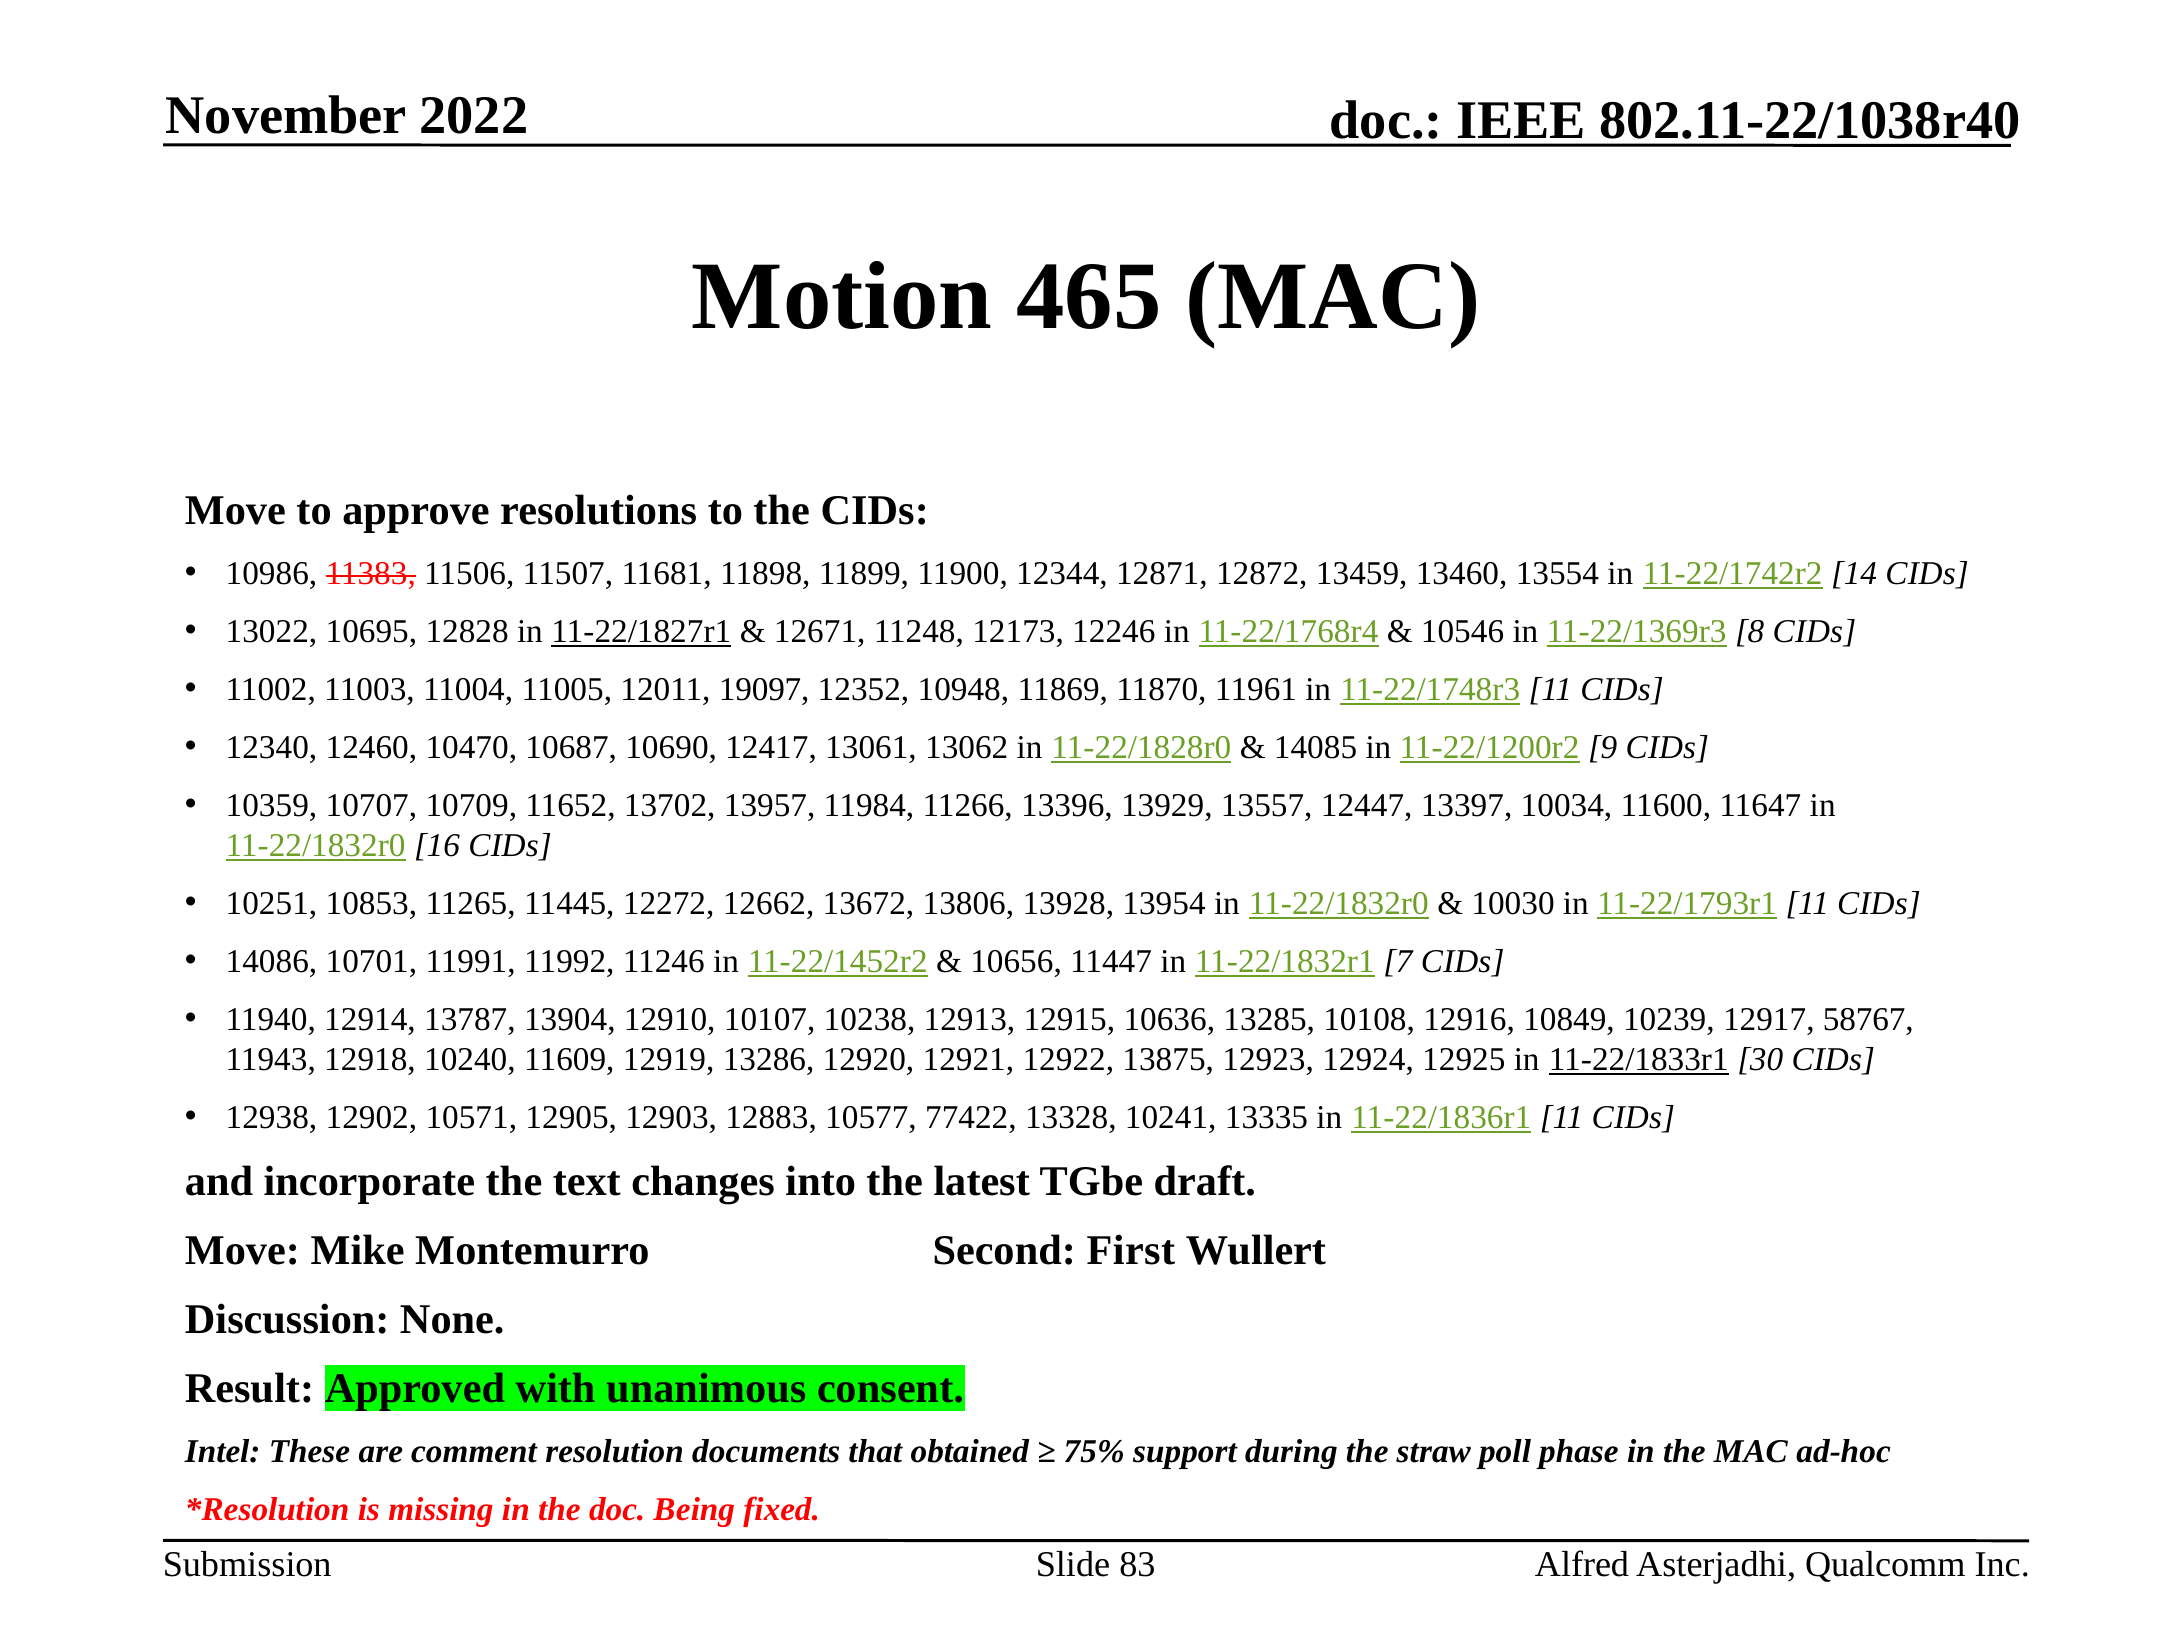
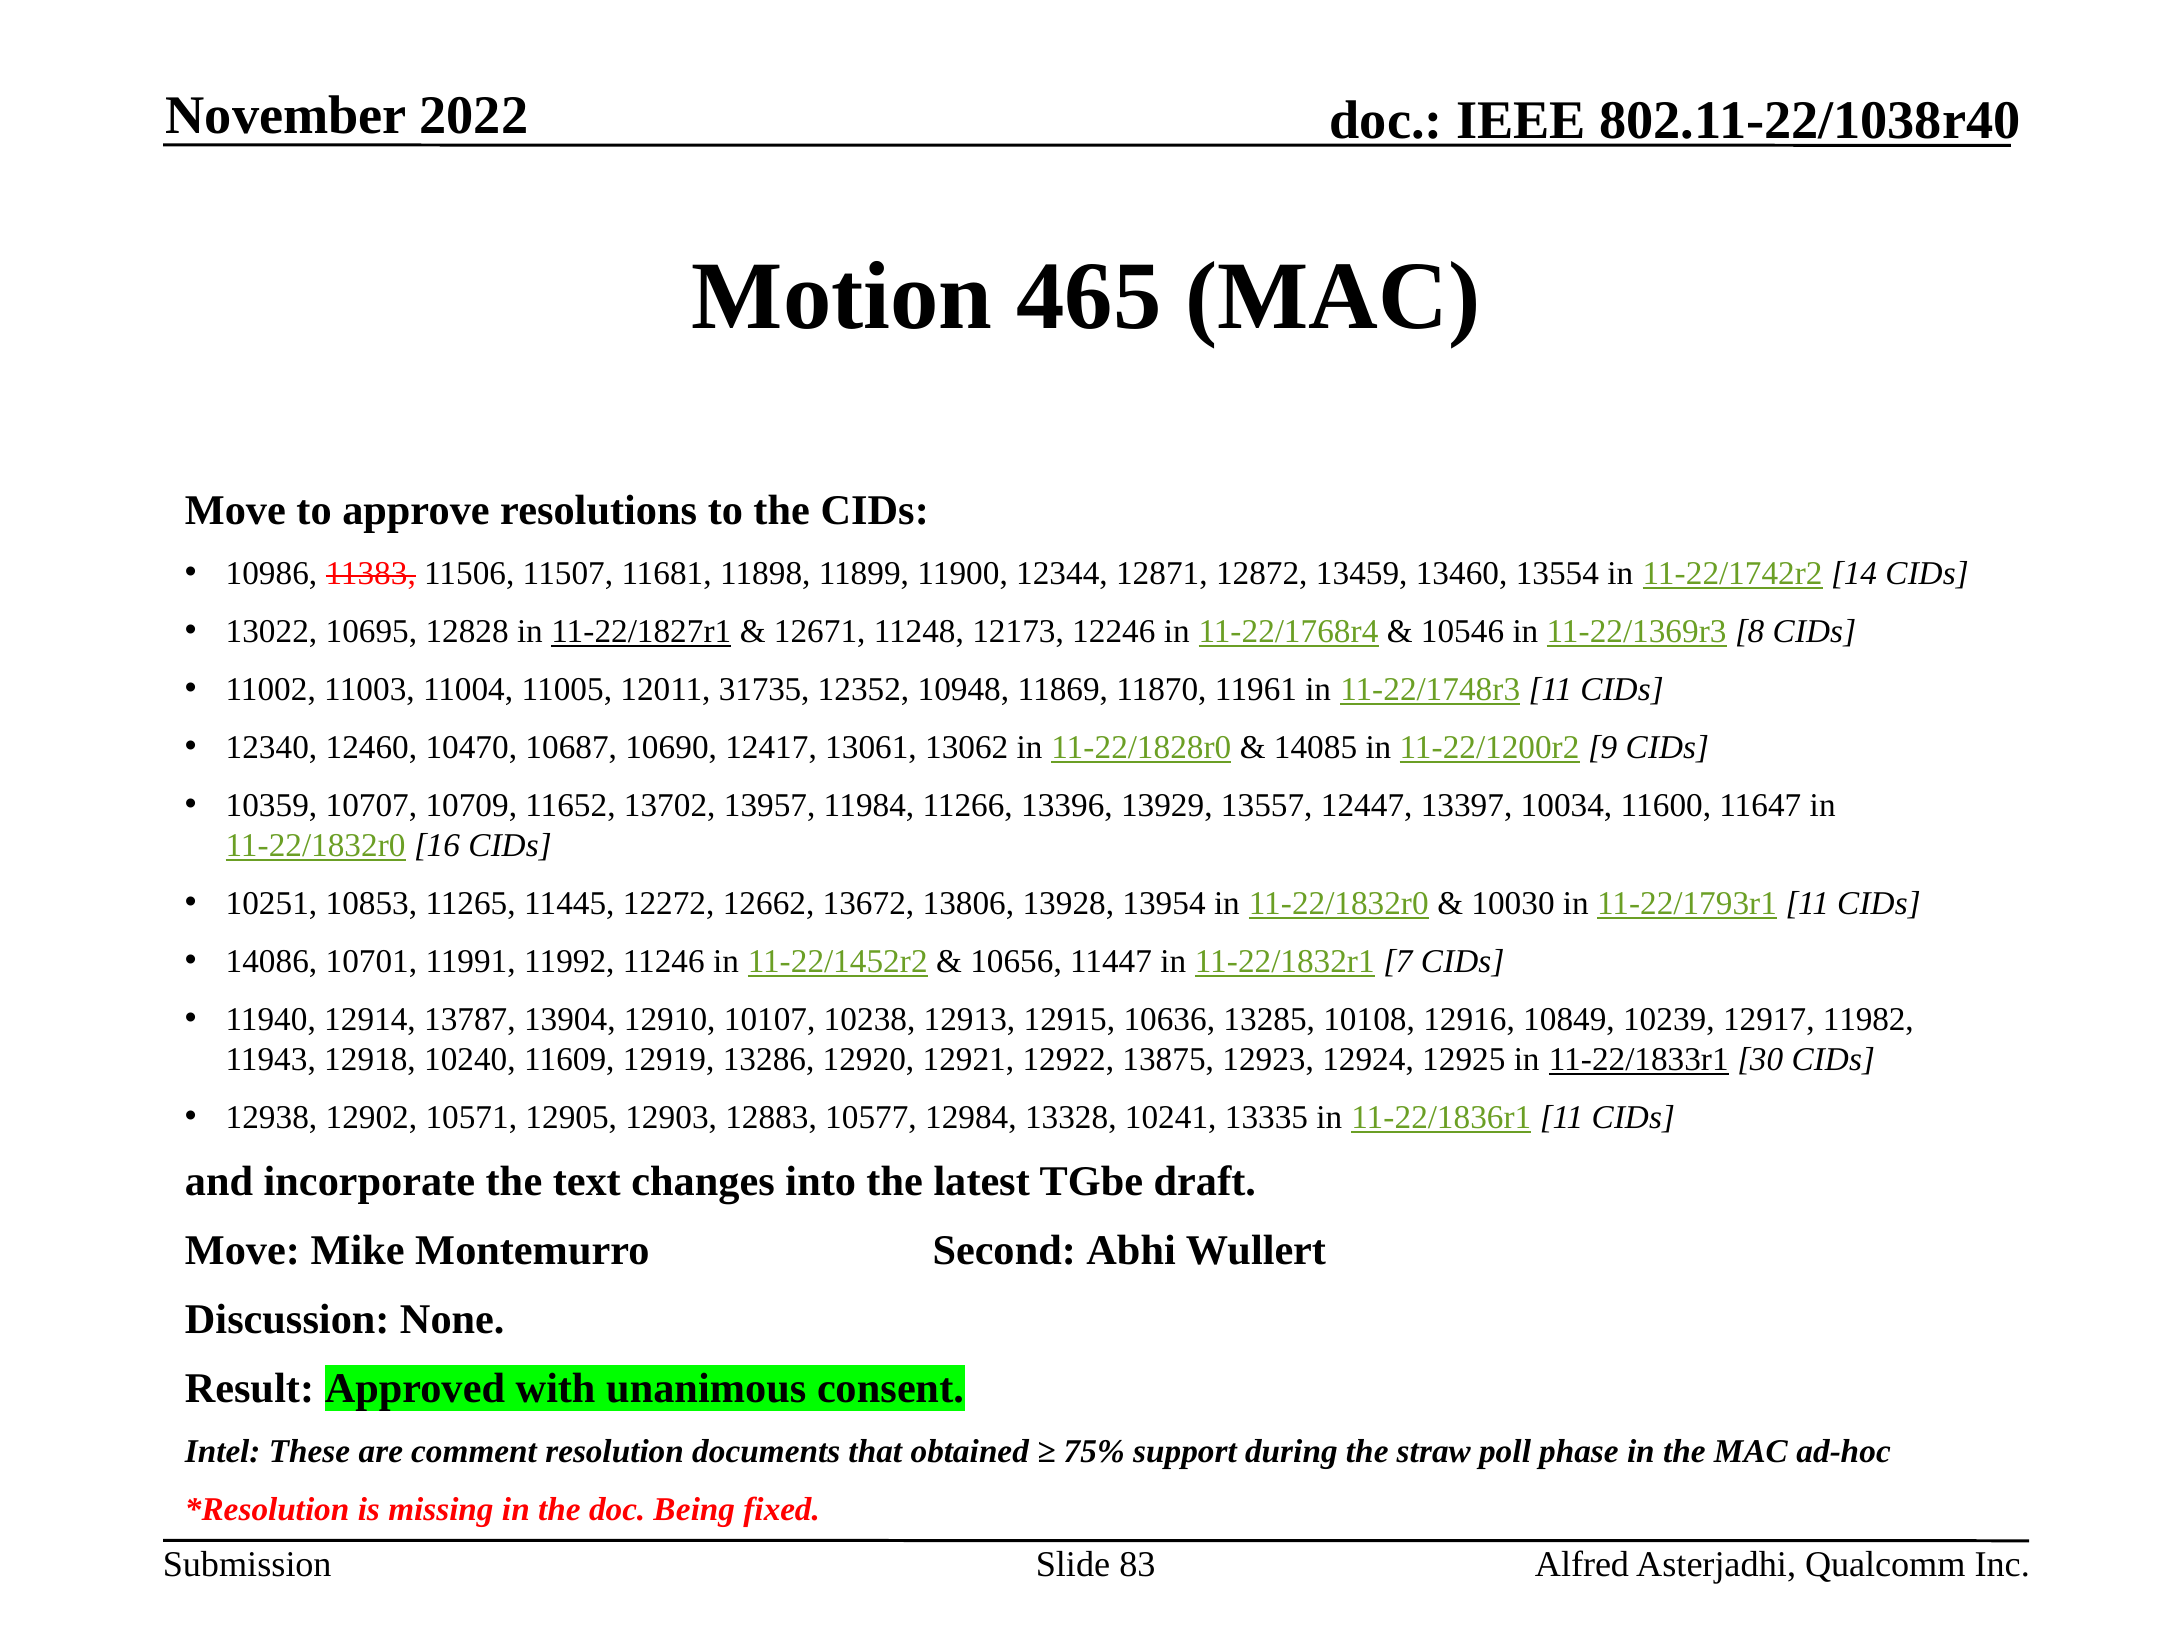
19097: 19097 -> 31735 (764, 689)
58767: 58767 -> 11982 (1868, 1019)
77422: 77422 -> 12984 (971, 1117)
First: First -> Abhi (1131, 1250)
